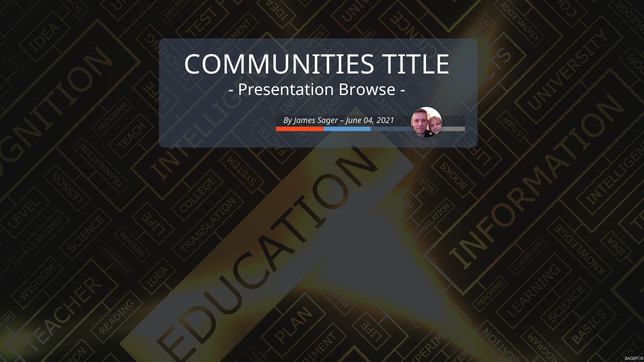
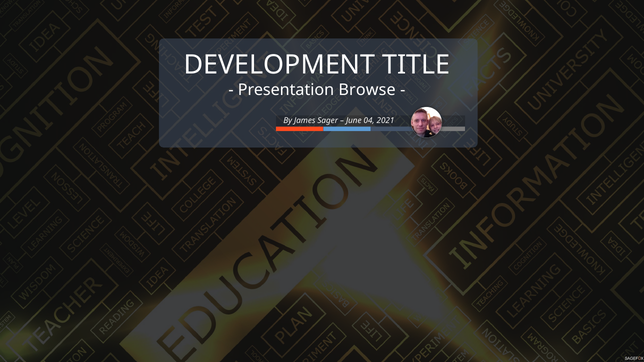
COMMUNITIES: COMMUNITIES -> DEVELOPMENT (280, 65)
